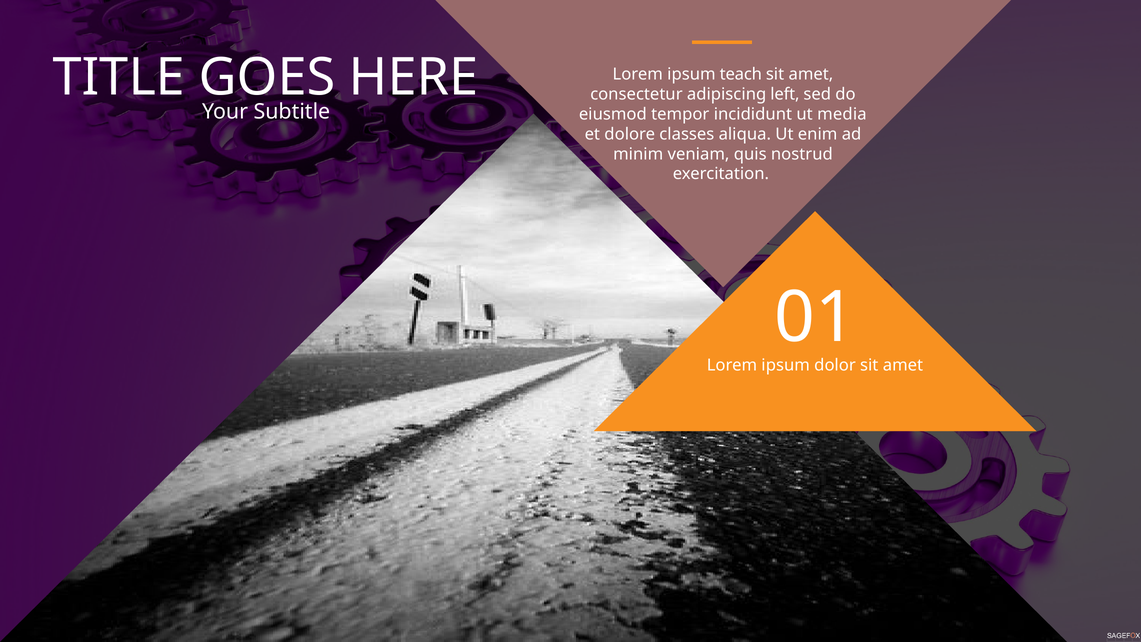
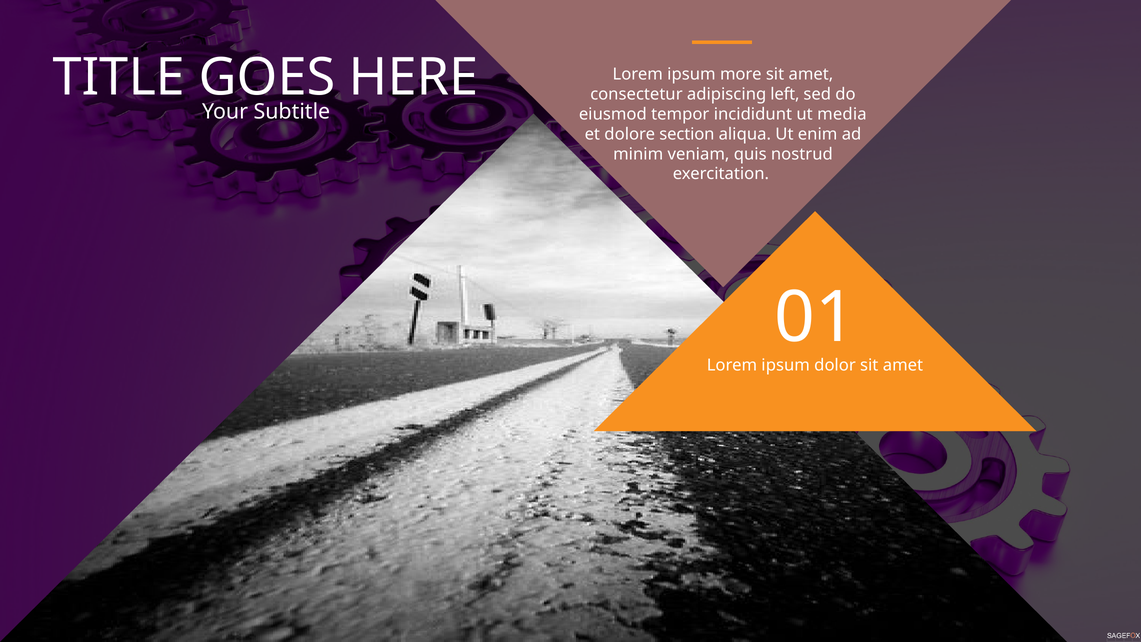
teach: teach -> more (741, 74)
classes: classes -> section (687, 134)
